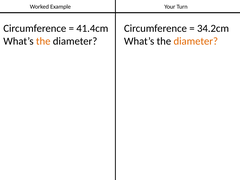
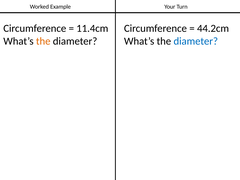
41.4cm: 41.4cm -> 11.4cm (92, 28)
34.2cm: 34.2cm -> 44.2cm (213, 28)
diameter colour: orange -> blue (196, 41)
